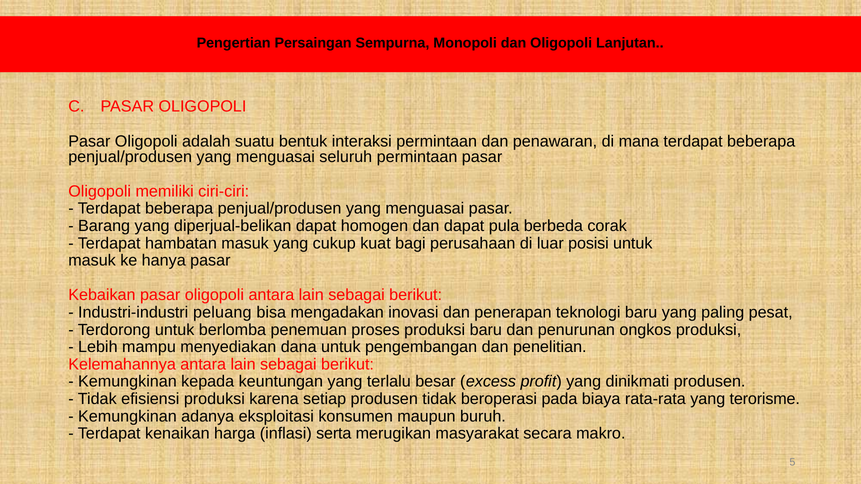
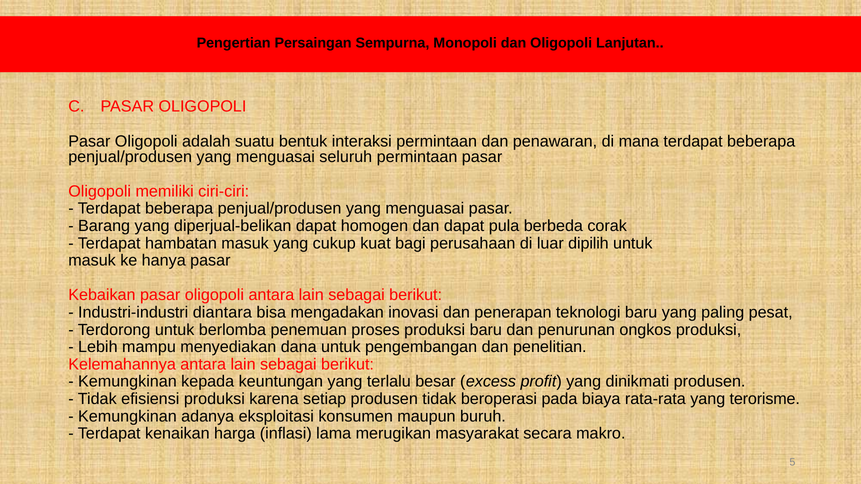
posisi: posisi -> dipilih (588, 243)
peluang: peluang -> diantara (222, 313)
serta: serta -> lama (334, 434)
